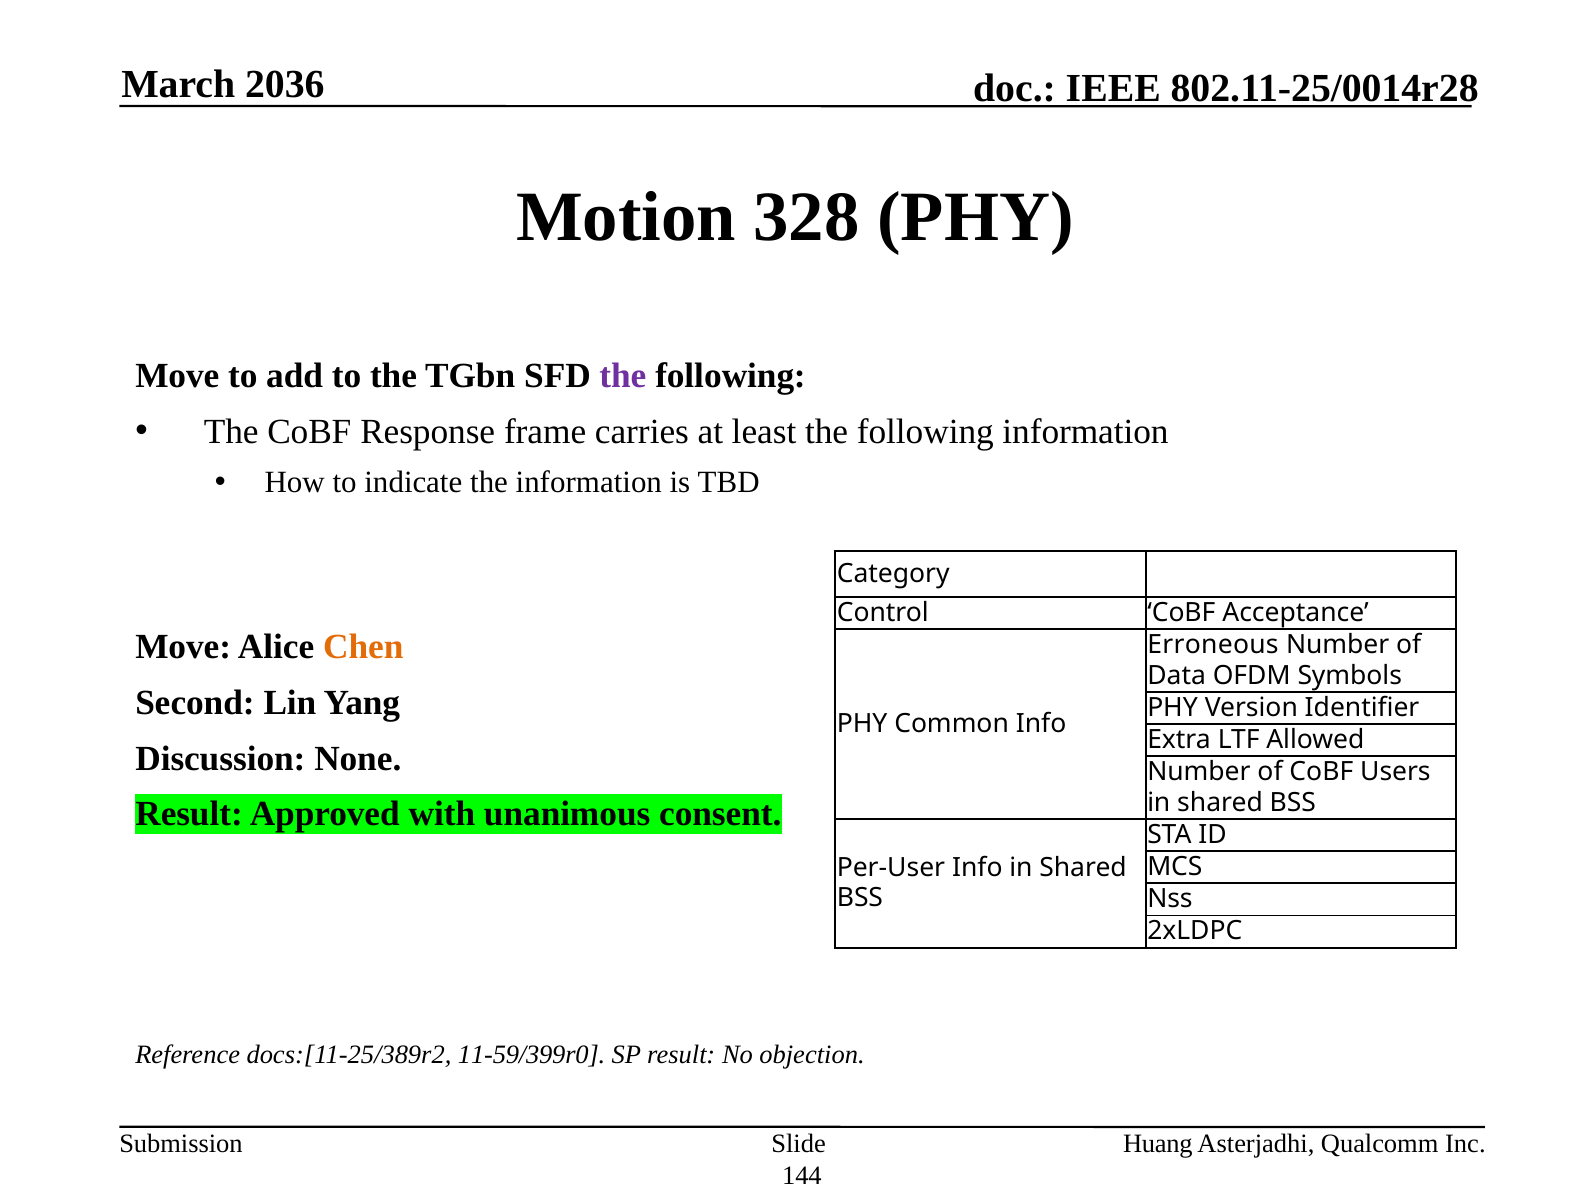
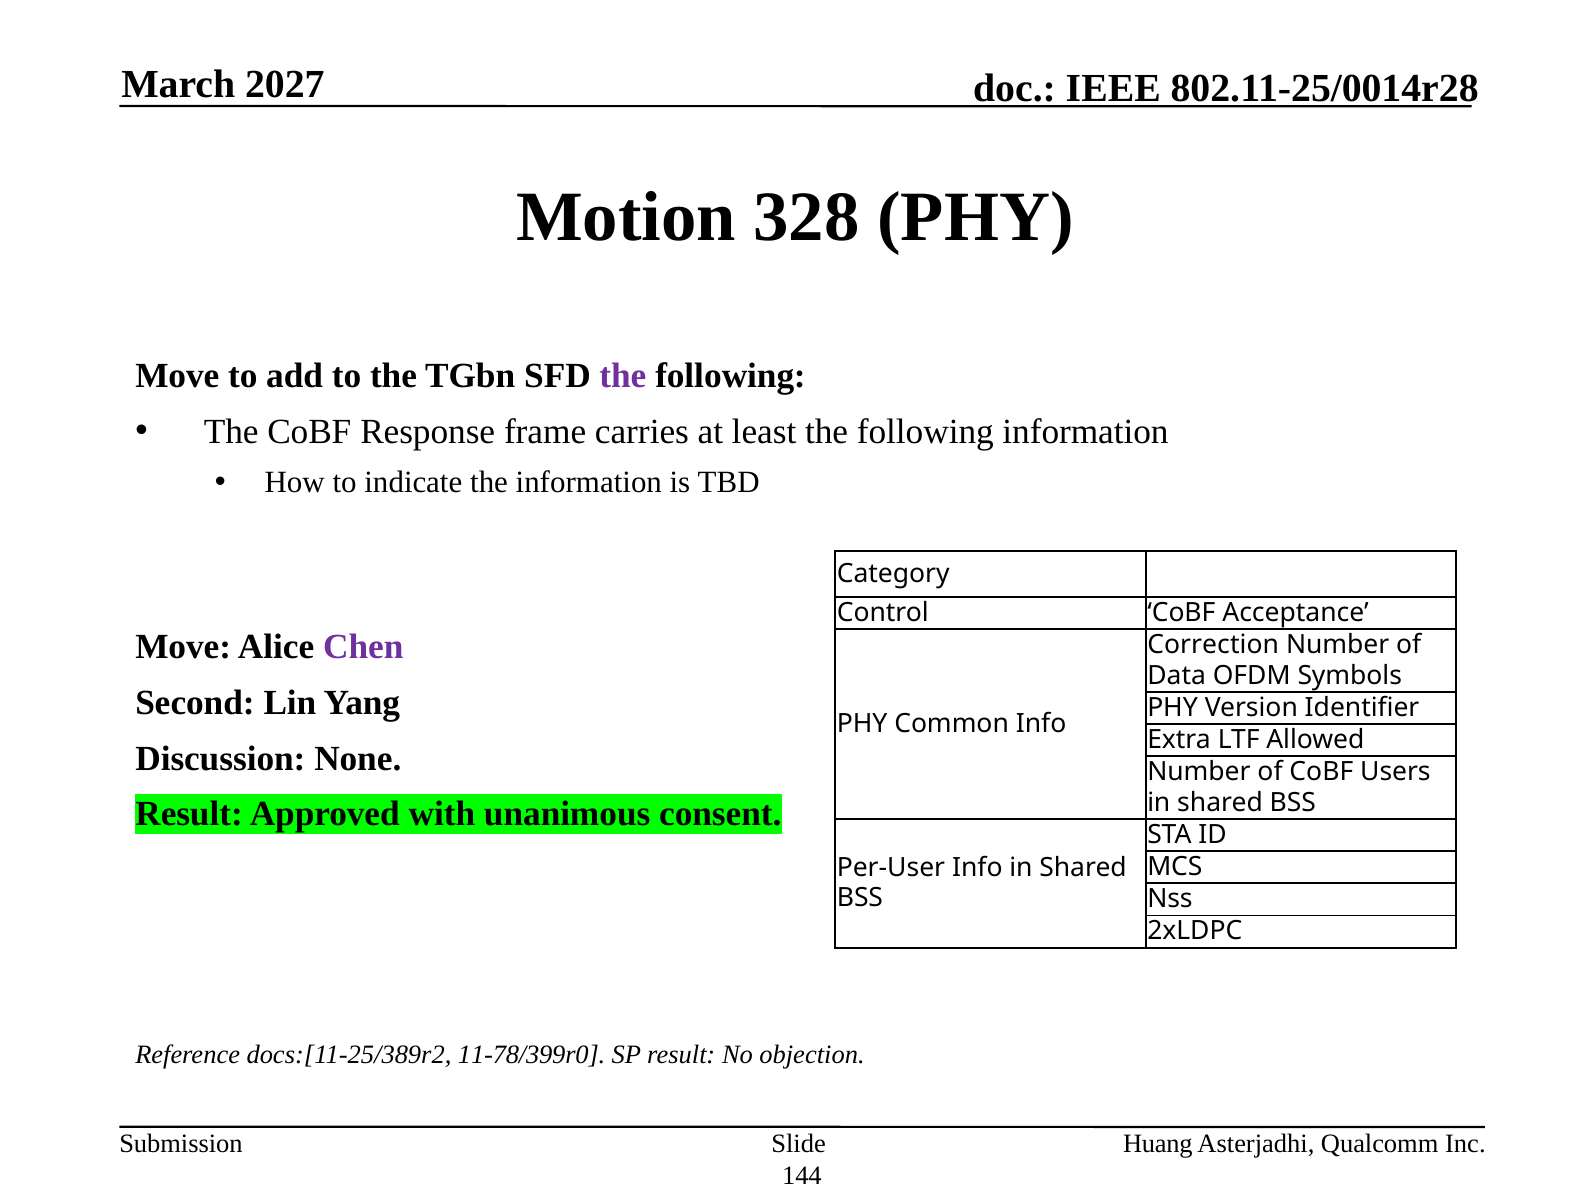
2036: 2036 -> 2027 (285, 84)
Chen colour: orange -> purple (363, 647)
Erroneous: Erroneous -> Correction (1213, 645)
11-59/399r0: 11-59/399r0 -> 11-78/399r0 (532, 1055)
